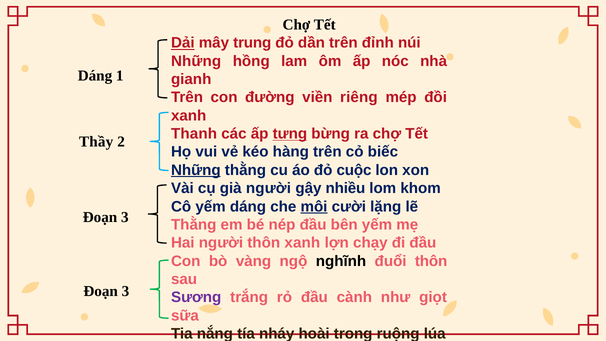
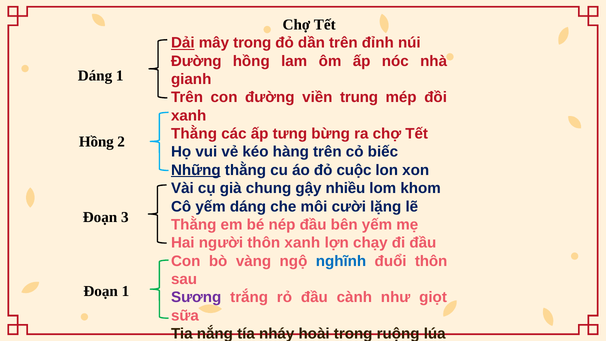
mây trung: trung -> trong (252, 43)
Những: Những -> Đường (196, 61)
riêng: riêng -> trung (359, 97)
Thanh: Thanh -> Thằng (194, 134)
tưng underline: present -> none (290, 134)
Thầy: Thầy -> Hồng (96, 142)
già người: người -> chung (269, 188)
môi underline: present -> none (314, 206)
nghĩnh colour: black -> blue (341, 261)
3: 3 -> 1 (125, 291)
